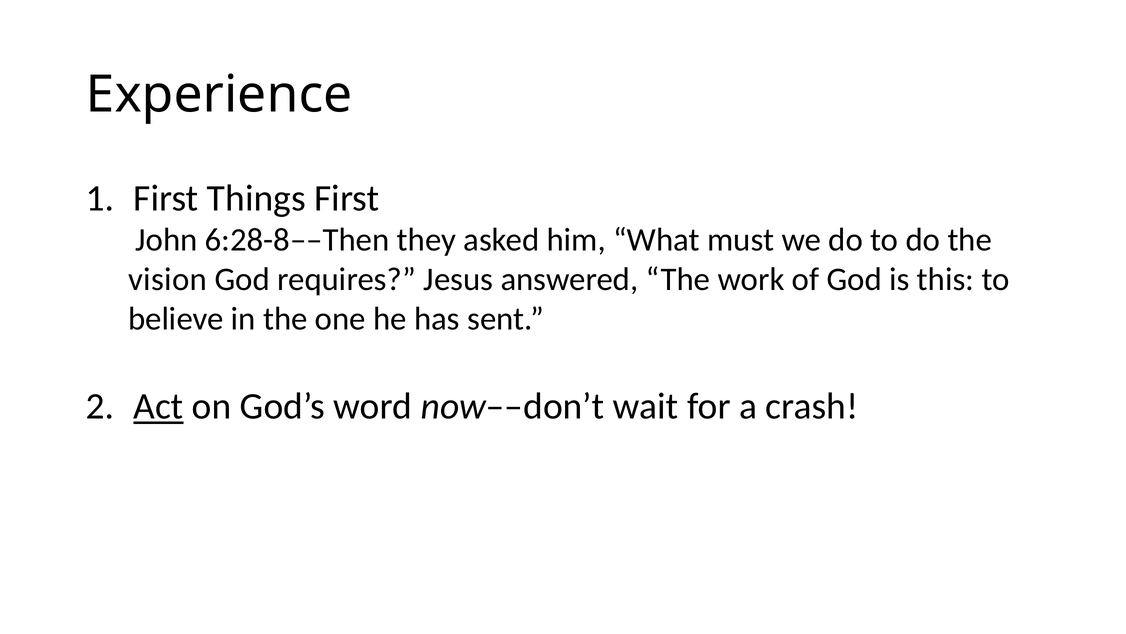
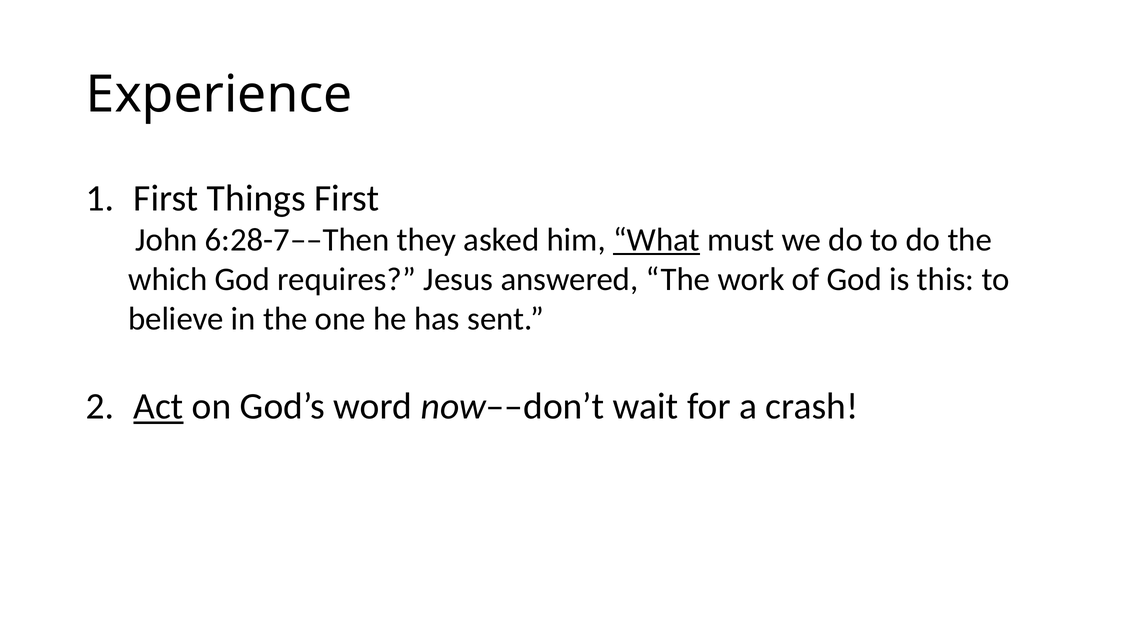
6:28-8––Then: 6:28-8––Then -> 6:28-7––Then (297, 240)
What underline: none -> present (657, 240)
vision: vision -> which (168, 279)
